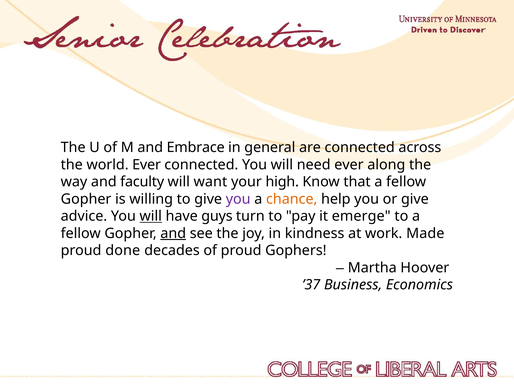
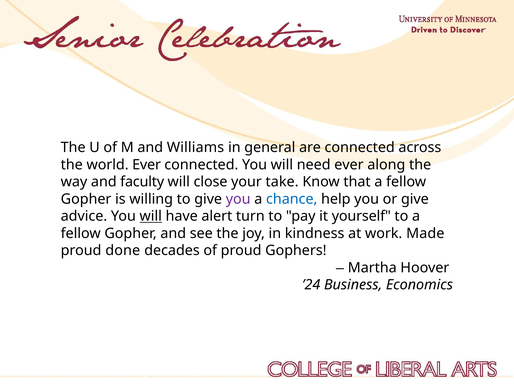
Embrace: Embrace -> Williams (195, 147)
want: want -> close (211, 182)
high: high -> take (282, 182)
chance colour: orange -> blue (292, 199)
guys: guys -> alert (217, 216)
emerge: emerge -> yourself (361, 216)
and underline: present -> none (173, 233)
’37: ’37 -> ’24 (311, 284)
